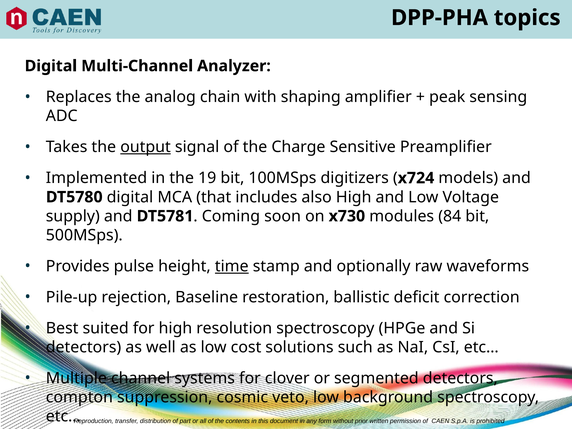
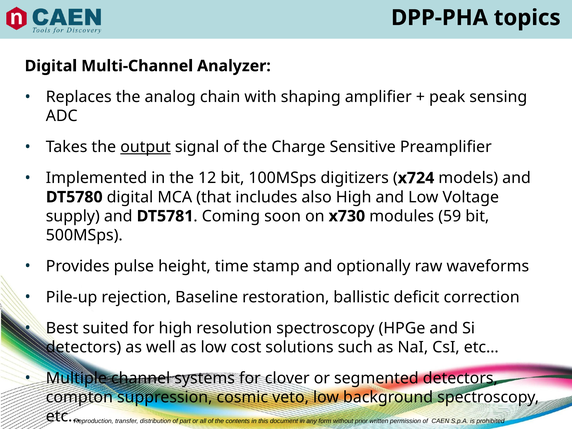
19: 19 -> 12 (207, 178)
84: 84 -> 59 (450, 216)
time underline: present -> none (232, 266)
